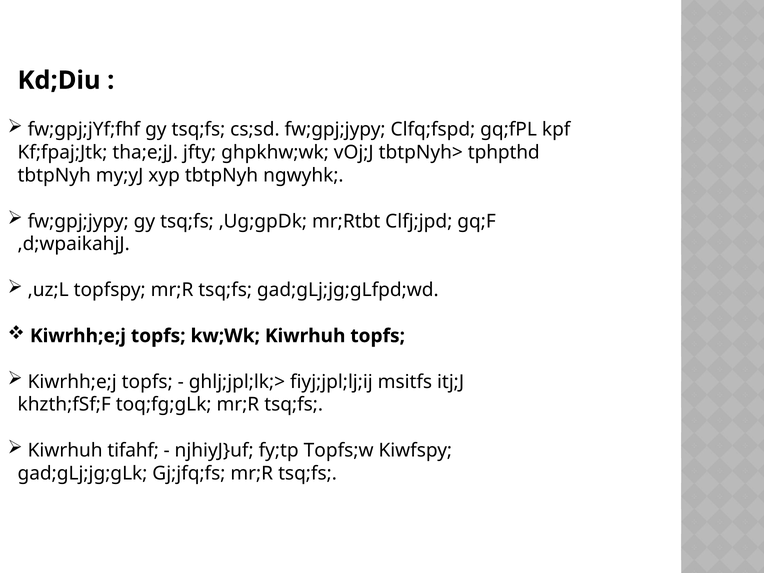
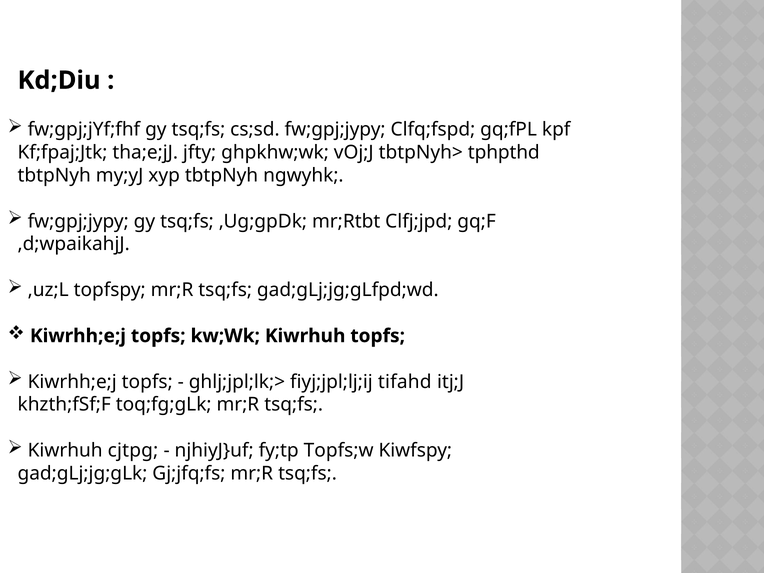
msitfs: msitfs -> tifahd (405, 382)
tifahf: tifahf -> cjtpg (133, 450)
